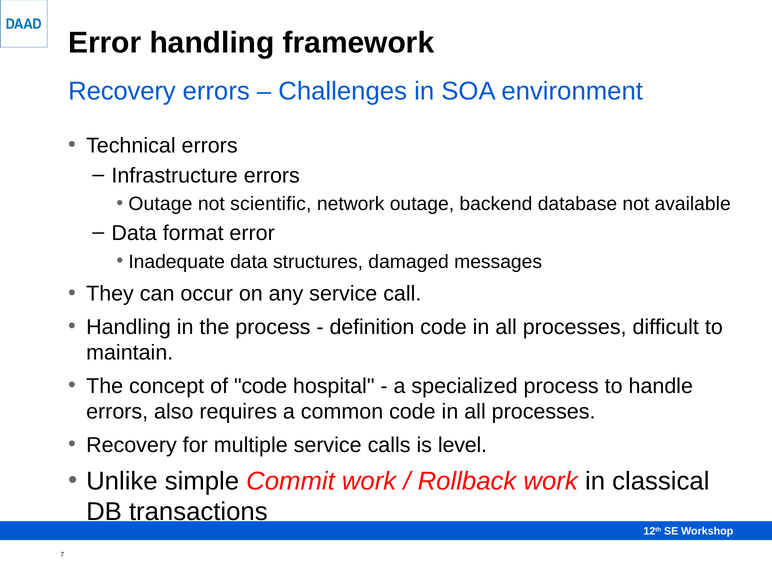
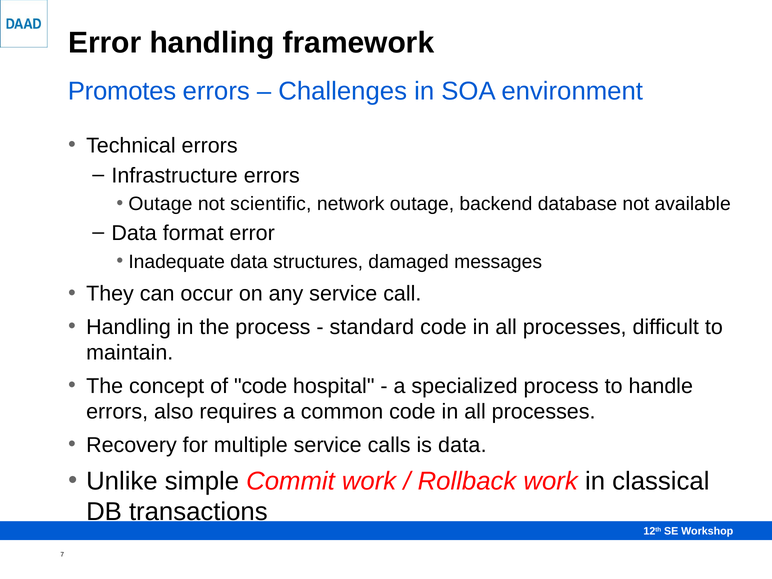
Recovery: Recovery -> Promotes (122, 91)
definition: definition -> standard (372, 327)
is level: level -> data (462, 445)
